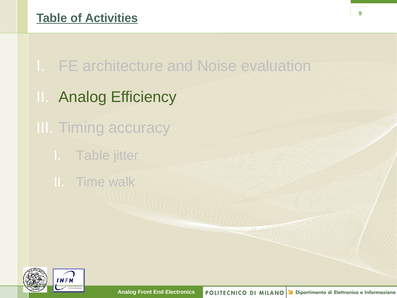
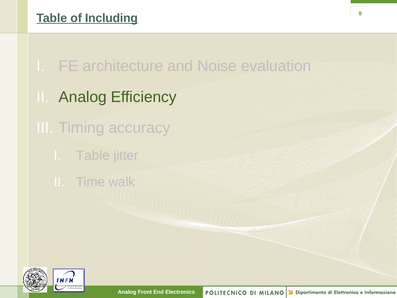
Activities: Activities -> Including (111, 18)
